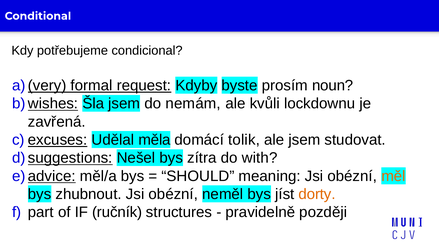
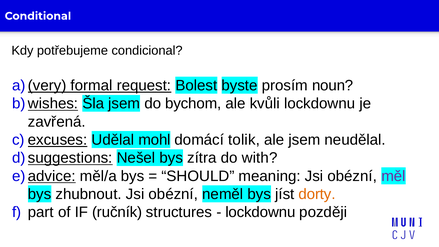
Kdyby: Kdyby -> Bolest (196, 85)
nemám: nemám -> bychom (193, 104)
měla: měla -> mohl (155, 140)
studovat: studovat -> neudělal (355, 140)
měl colour: orange -> purple (393, 176)
pravidelně: pravidelně -> lockdownu (260, 212)
